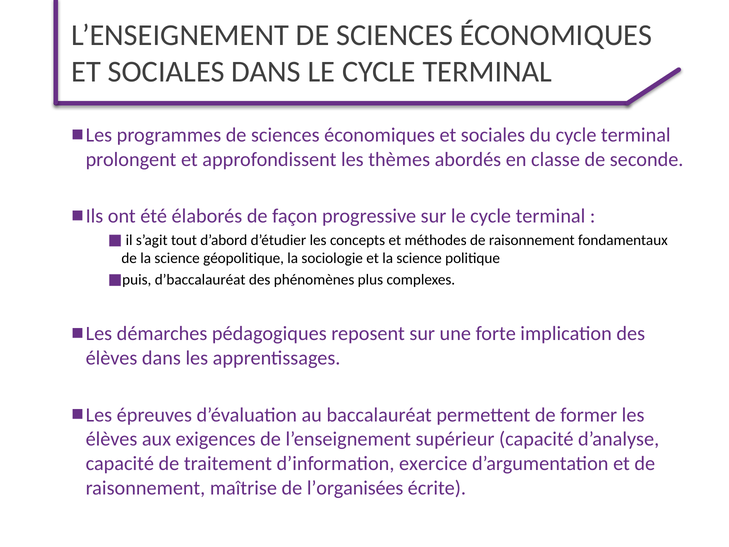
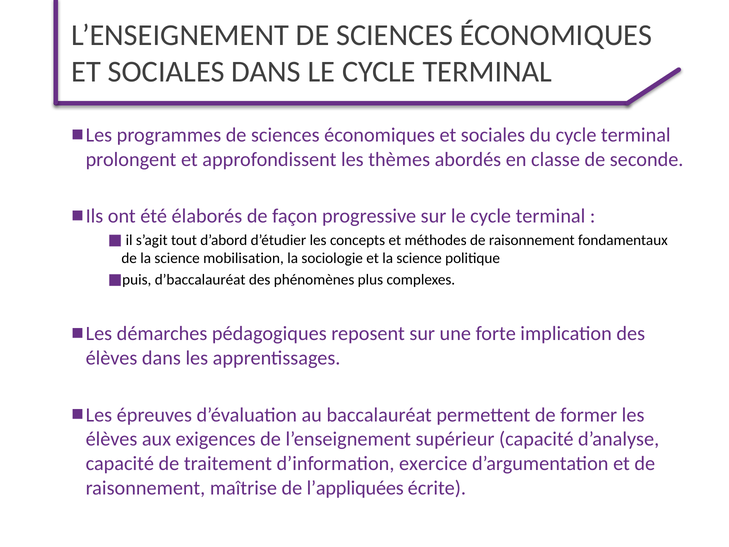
géopolitique: géopolitique -> mobilisation (244, 258)
l’organisées: l’organisées -> l’appliquées (355, 488)
